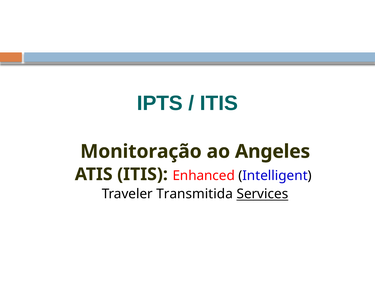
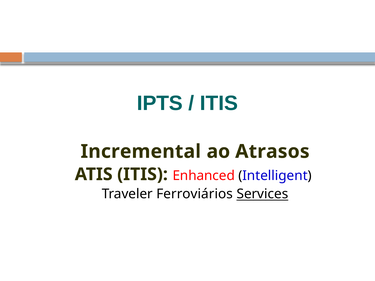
Monitoração: Monitoração -> Incremental (141, 152)
Angeles: Angeles -> Atrasos (272, 152)
Transmitida: Transmitida -> Ferroviários (195, 194)
